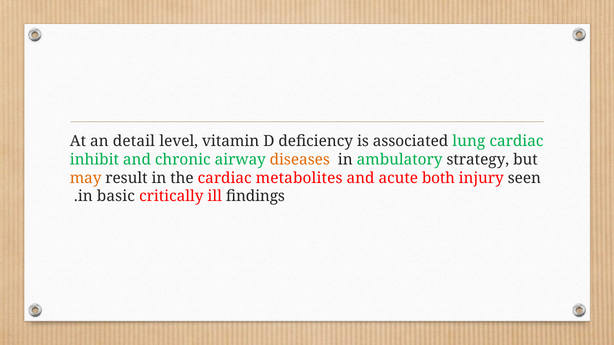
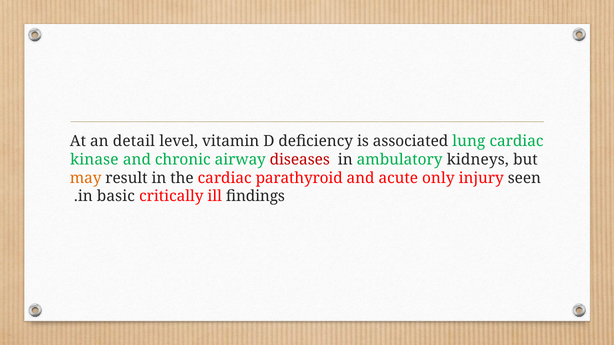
inhibit: inhibit -> kinase (94, 160)
diseases colour: orange -> red (300, 160)
strategy: strategy -> kidneys (478, 160)
metabolites: metabolites -> parathyroid (299, 178)
both: both -> only (438, 178)
